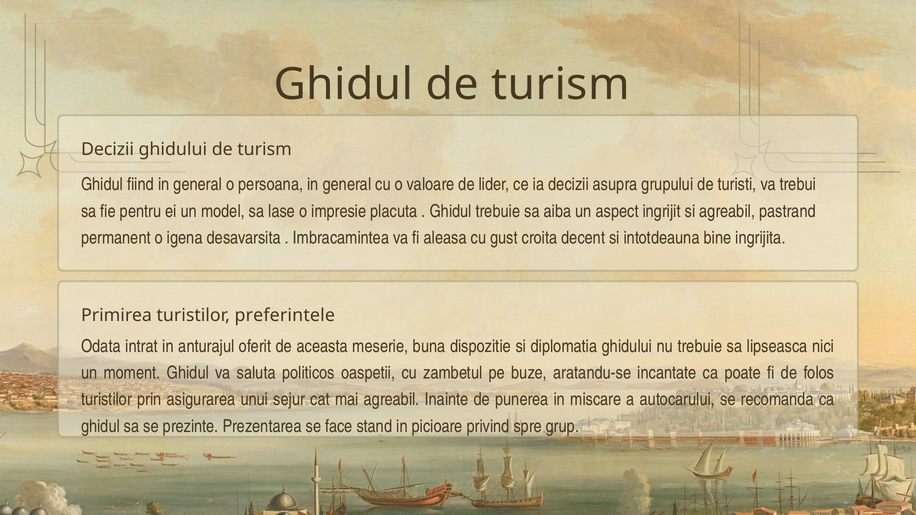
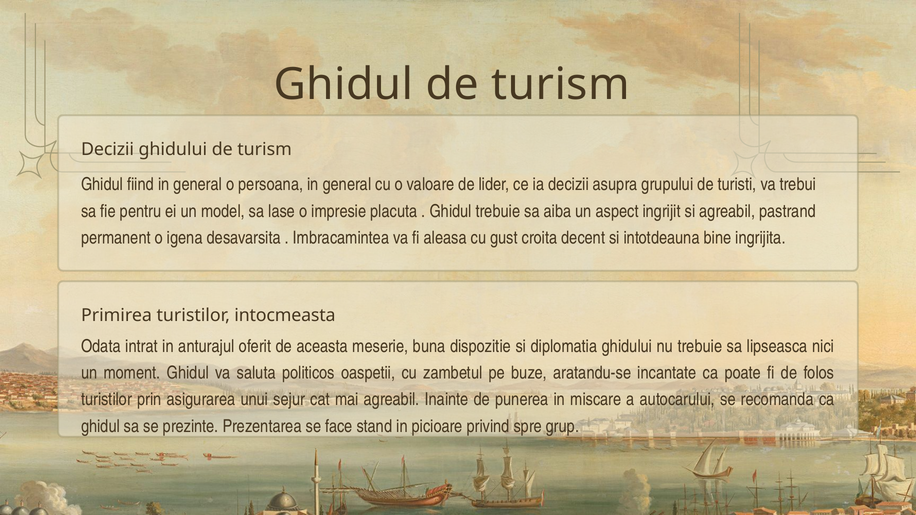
preferintele: preferintele -> intocmeasta (285, 316)
